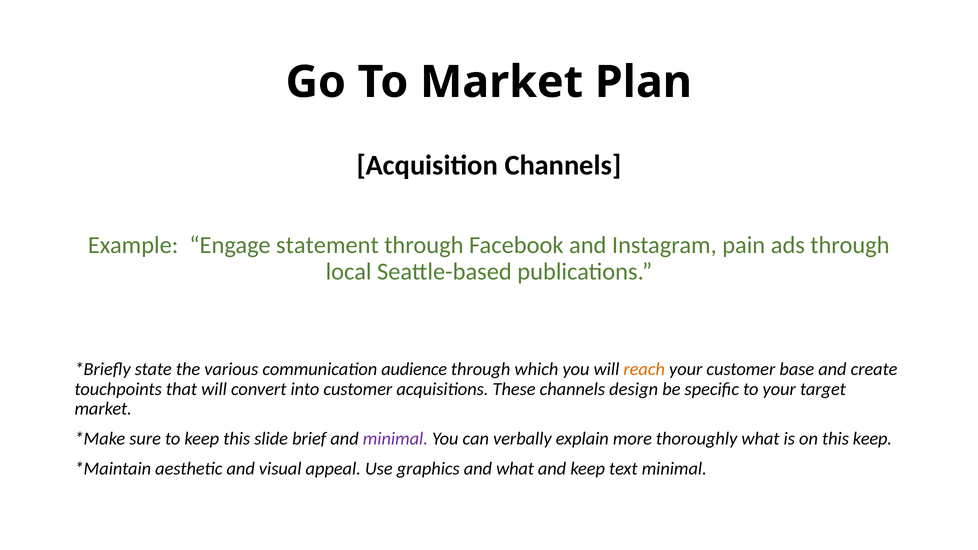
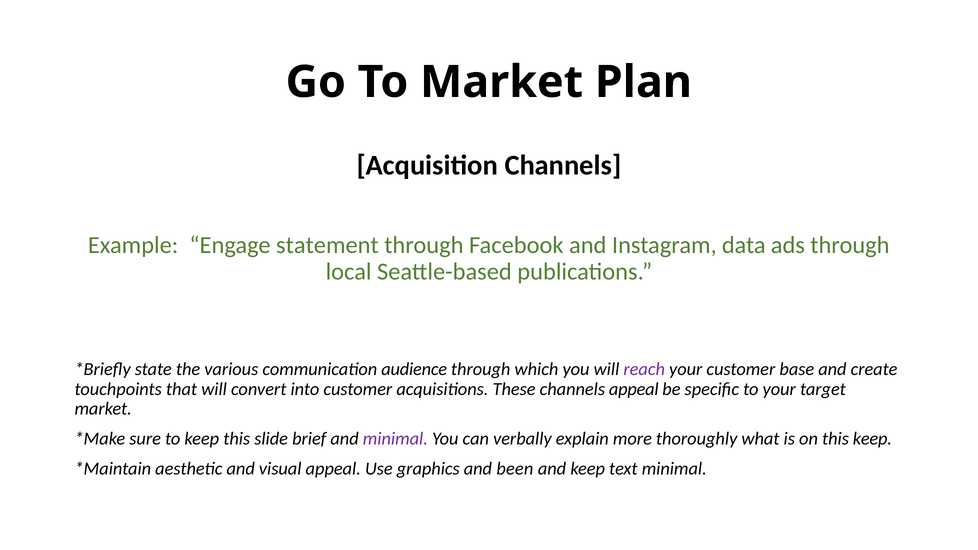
pain: pain -> data (744, 245)
reach colour: orange -> purple (644, 369)
channels design: design -> appeal (634, 389)
and what: what -> been (515, 469)
